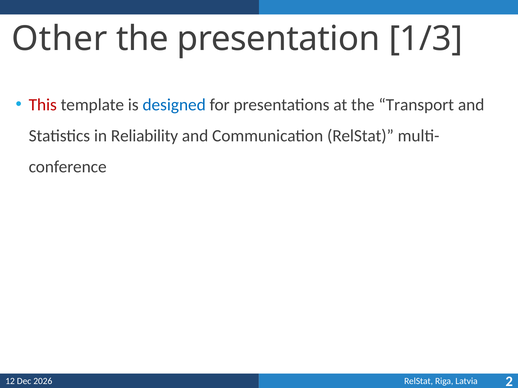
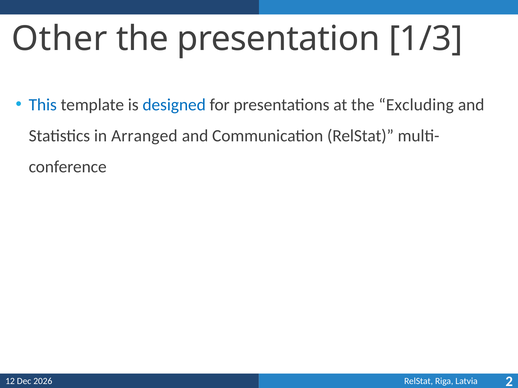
This colour: red -> blue (43, 105)
Transport: Transport -> Excluding (416, 105)
Reliability: Reliability -> Arranged (144, 136)
